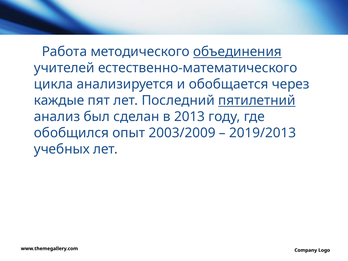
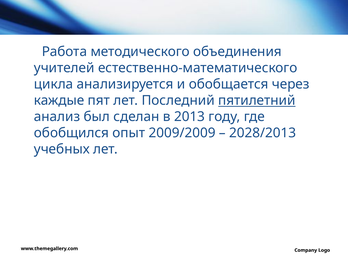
объединения underline: present -> none (237, 52)
2003/2009: 2003/2009 -> 2009/2009 (182, 133)
2019/2013: 2019/2013 -> 2028/2013 (263, 133)
